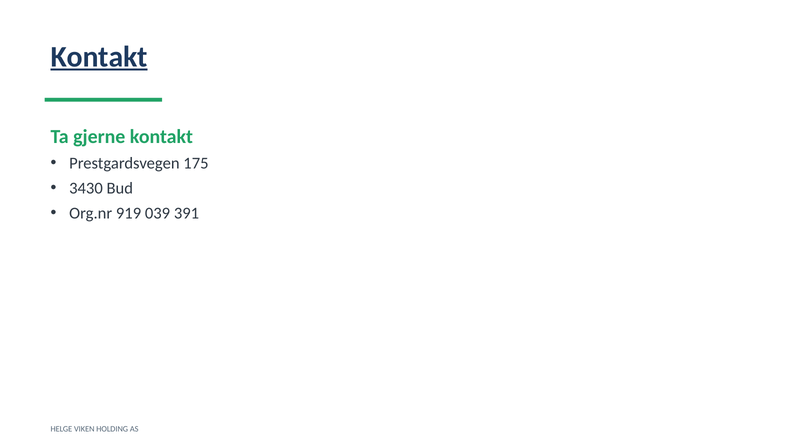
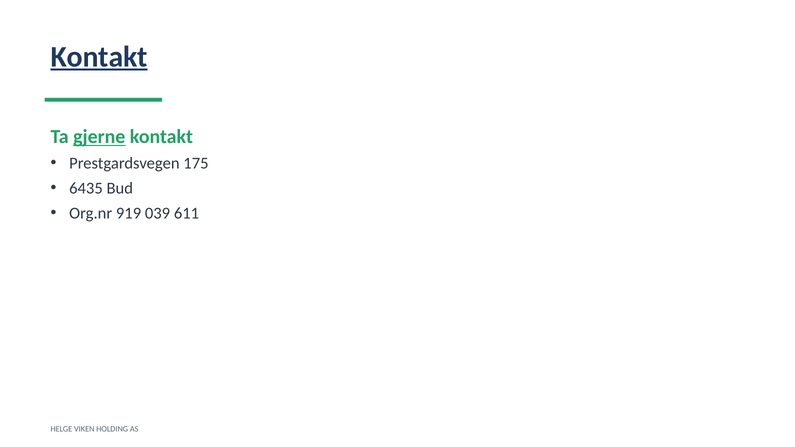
gjerne underline: none -> present (99, 137)
3430: 3430 -> 6435 (86, 188)
391: 391 -> 611 (186, 213)
